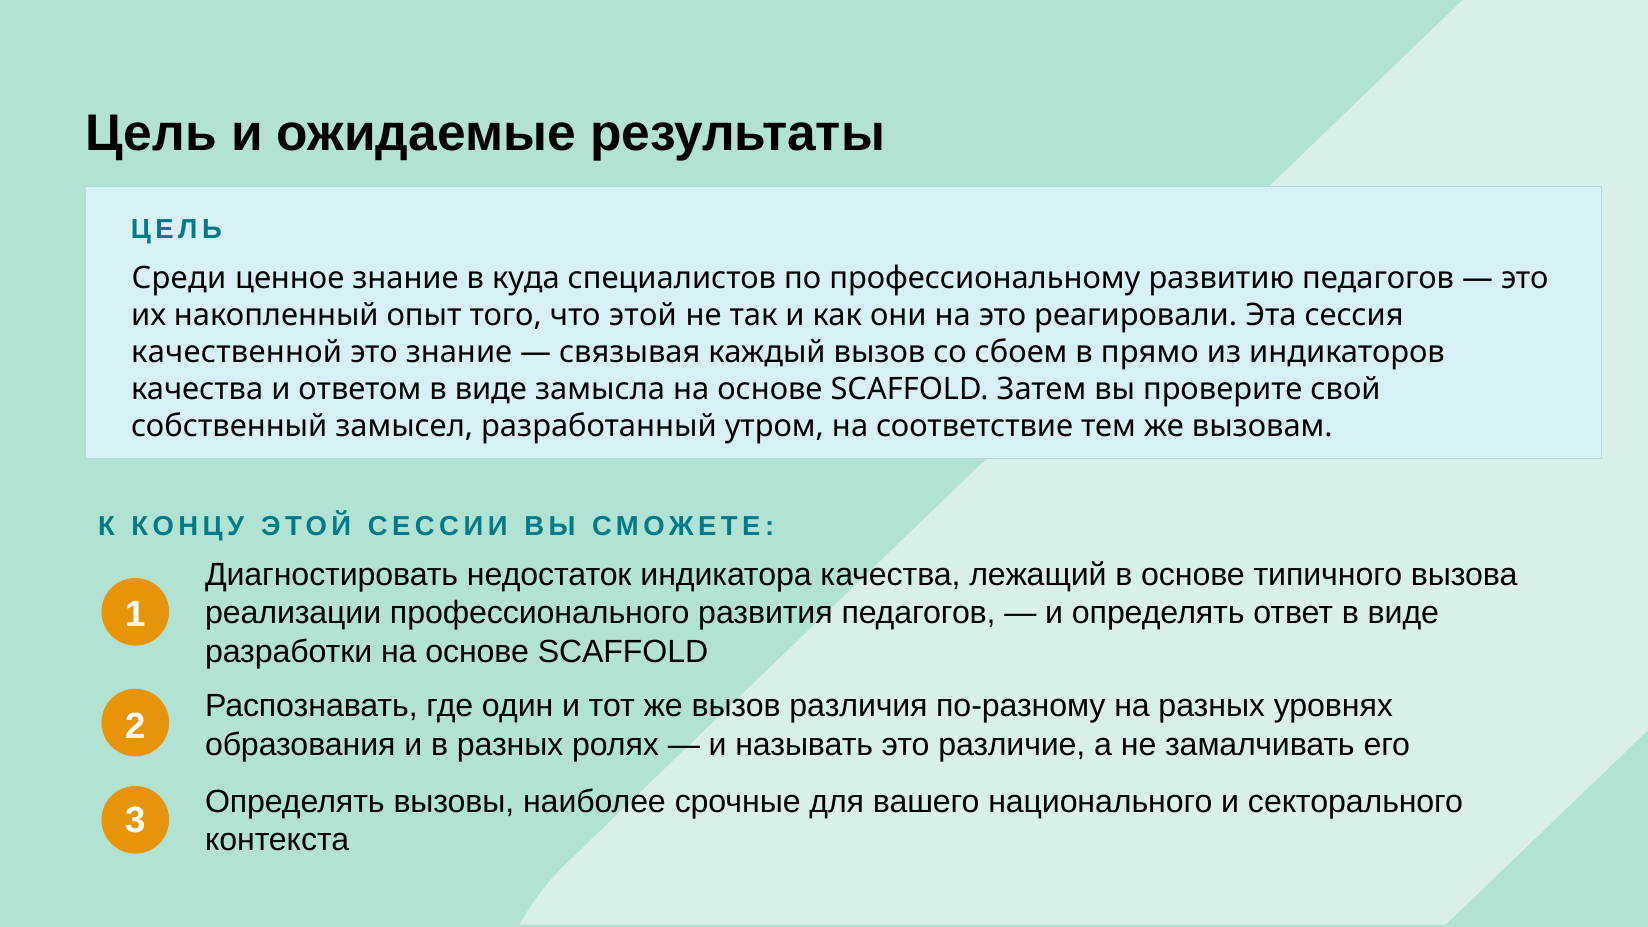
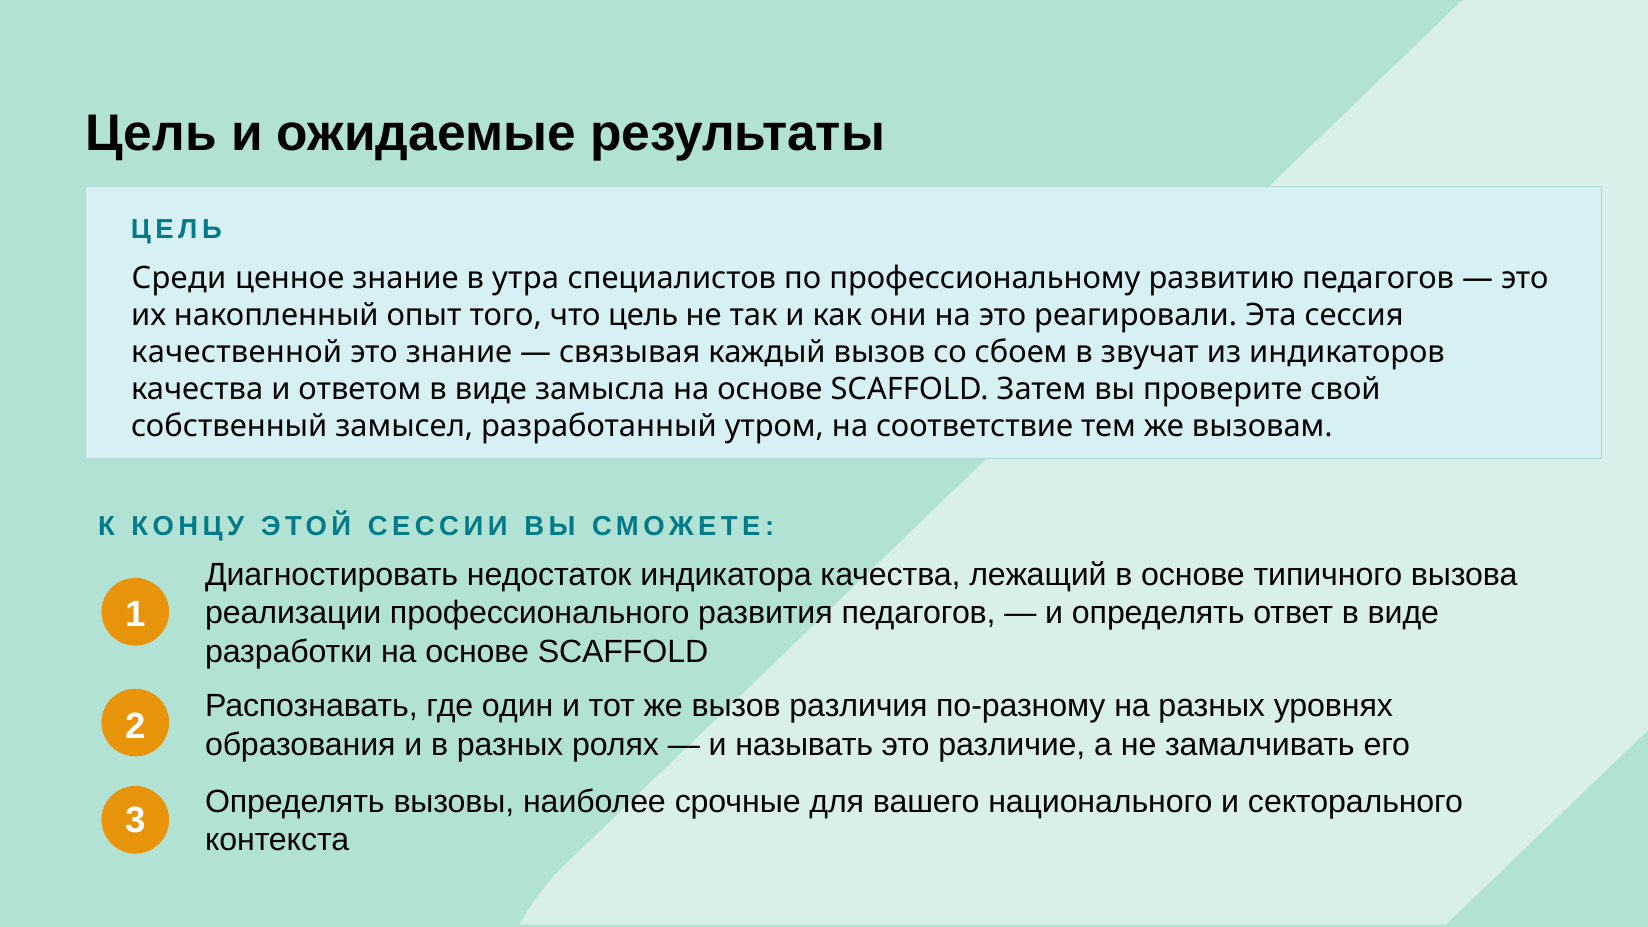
куда: куда -> утра (526, 278)
что этой: этой -> цель (643, 315)
прямо: прямо -> звучат (1150, 353)
